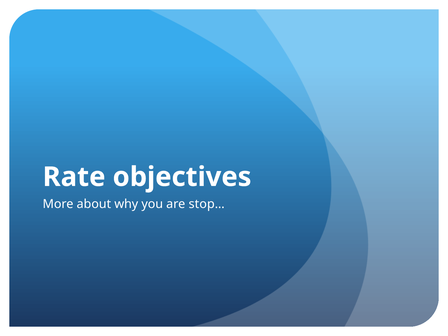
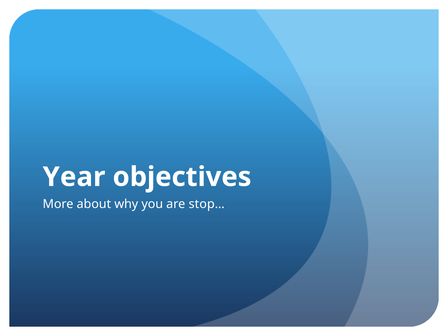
Rate: Rate -> Year (74, 177)
